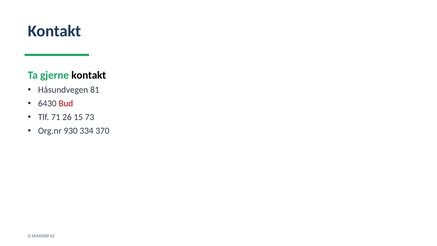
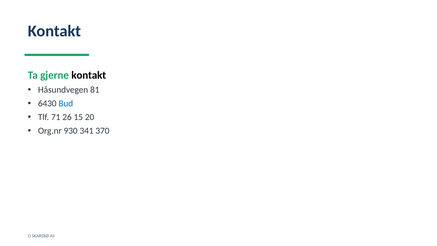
Bud colour: red -> blue (66, 104)
73: 73 -> 20 (90, 117)
334: 334 -> 341 (87, 131)
